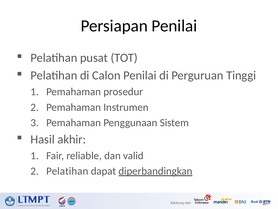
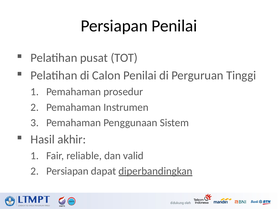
Pelatihan: Pelatihan -> Persiapan (67, 171)
